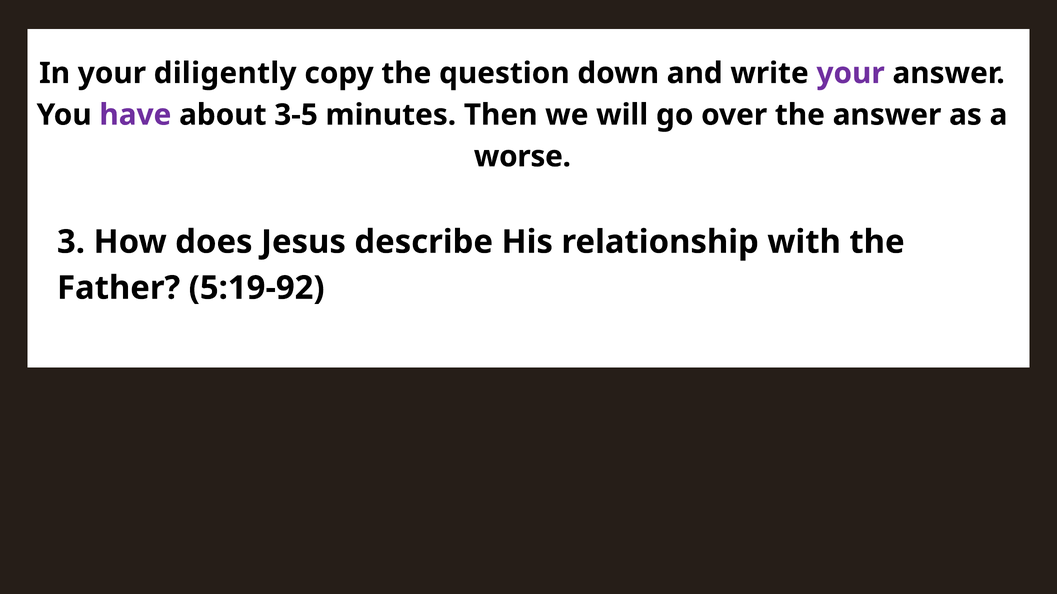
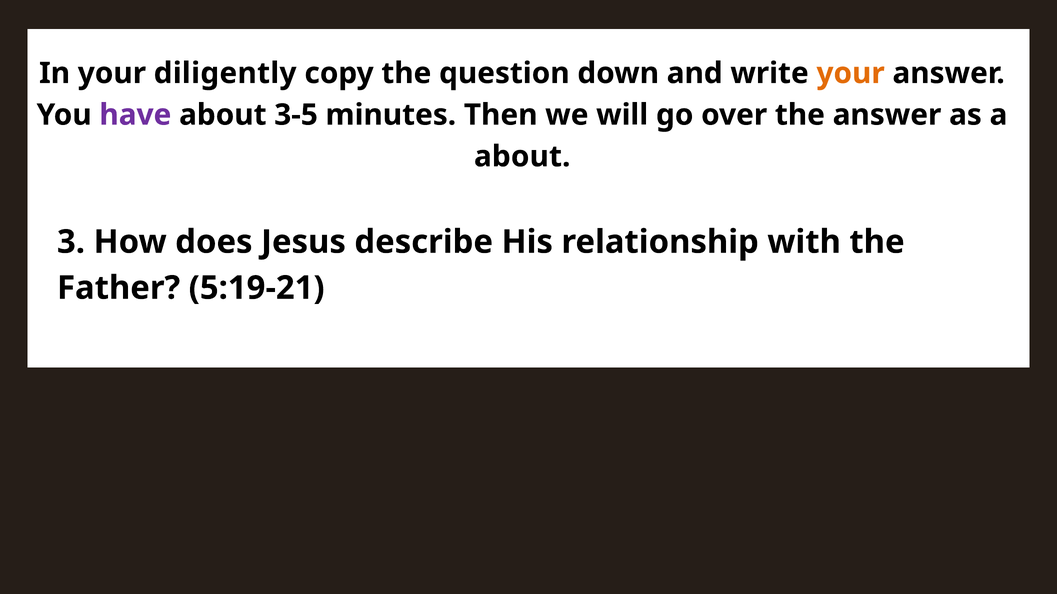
your colour: purple -> orange (851, 73)
worse: worse -> about (522, 157)
5:19-92: 5:19-92 -> 5:19-21 (257, 288)
